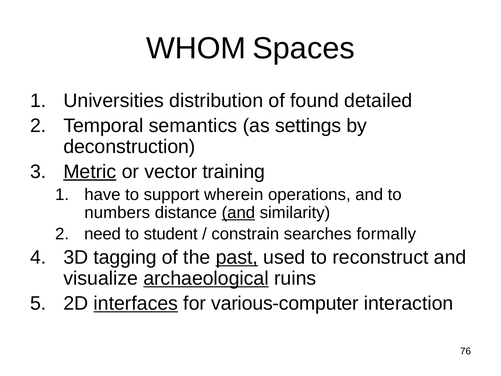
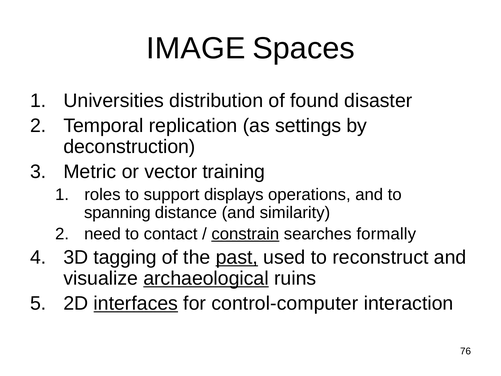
WHOM: WHOM -> IMAGE (196, 48)
detailed: detailed -> disaster (378, 101)
semantics: semantics -> replication (193, 126)
Metric underline: present -> none (90, 172)
have: have -> roles (102, 194)
wherein: wherein -> displays (234, 194)
numbers: numbers -> spanning (117, 212)
and underline: present -> none (238, 212)
student: student -> contact (171, 234)
constrain underline: none -> present (245, 234)
various-computer: various-computer -> control-computer (285, 303)
